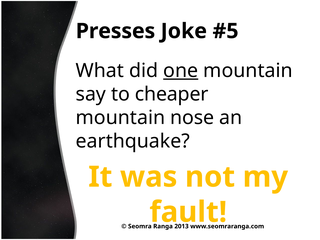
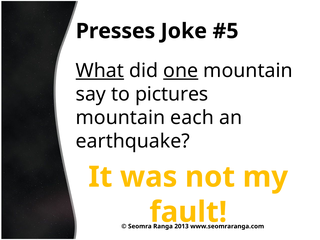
What underline: none -> present (100, 71)
cheaper: cheaper -> pictures (172, 94)
nose: nose -> each (192, 118)
